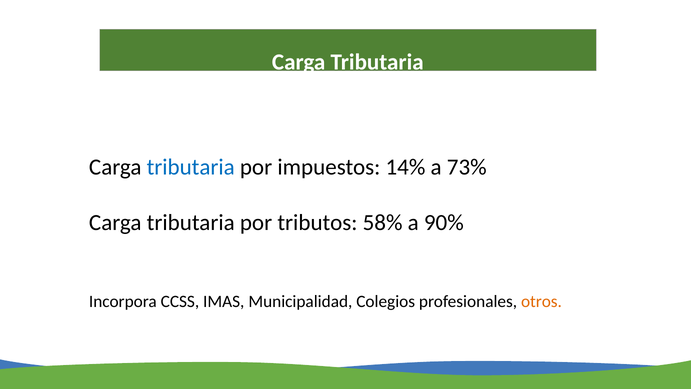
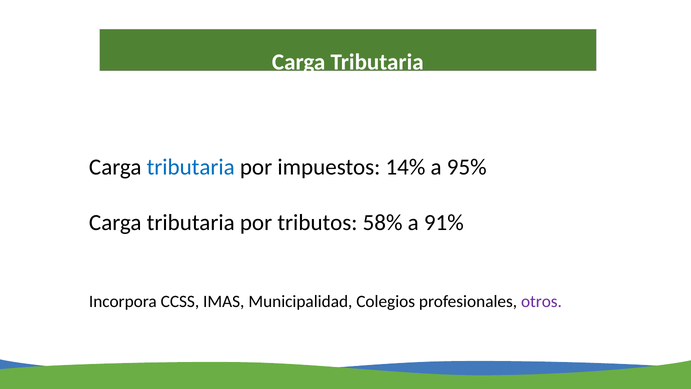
73%: 73% -> 95% (467, 167)
90%: 90% -> 91% (444, 222)
otros colour: orange -> purple (541, 301)
